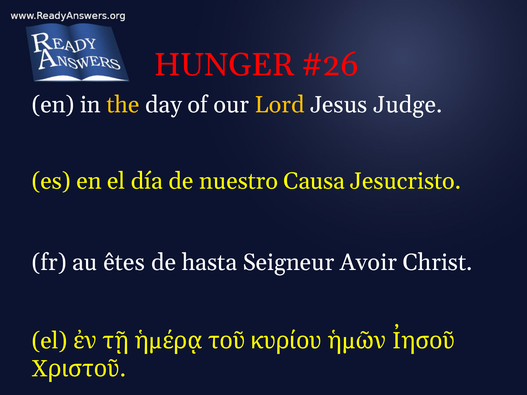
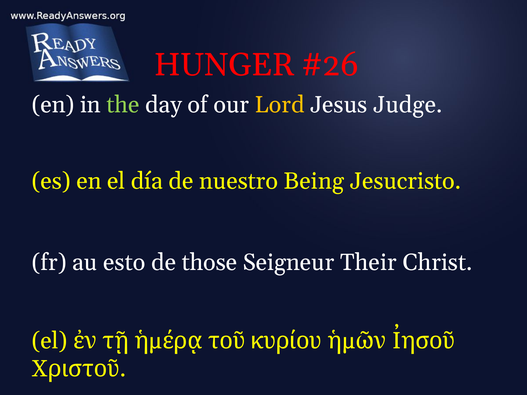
the colour: yellow -> light green (123, 105)
Causa: Causa -> Being (314, 181)
êtes: êtes -> esto (124, 263)
hasta: hasta -> those (209, 263)
Avoir: Avoir -> Their (368, 263)
